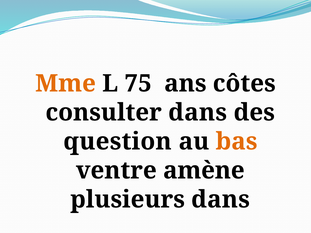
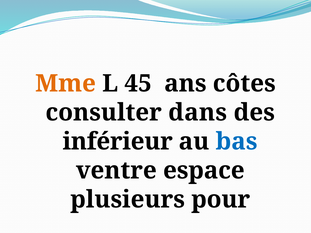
75: 75 -> 45 (138, 84)
question: question -> inférieur (118, 142)
bas colour: orange -> blue (236, 142)
amène: amène -> espace (204, 171)
plusieurs dans: dans -> pour (221, 200)
